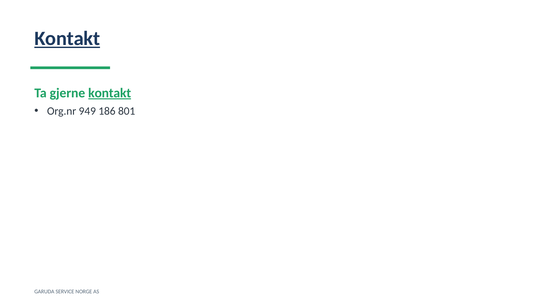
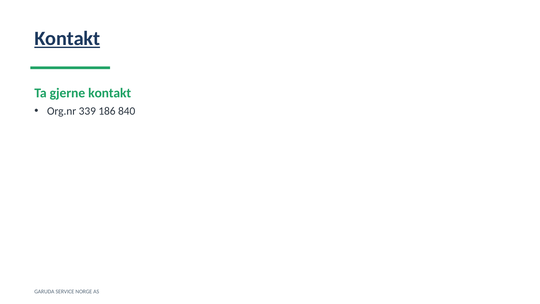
kontakt underline: present -> none (110, 93)
949: 949 -> 339 (87, 111)
801: 801 -> 840 (127, 111)
